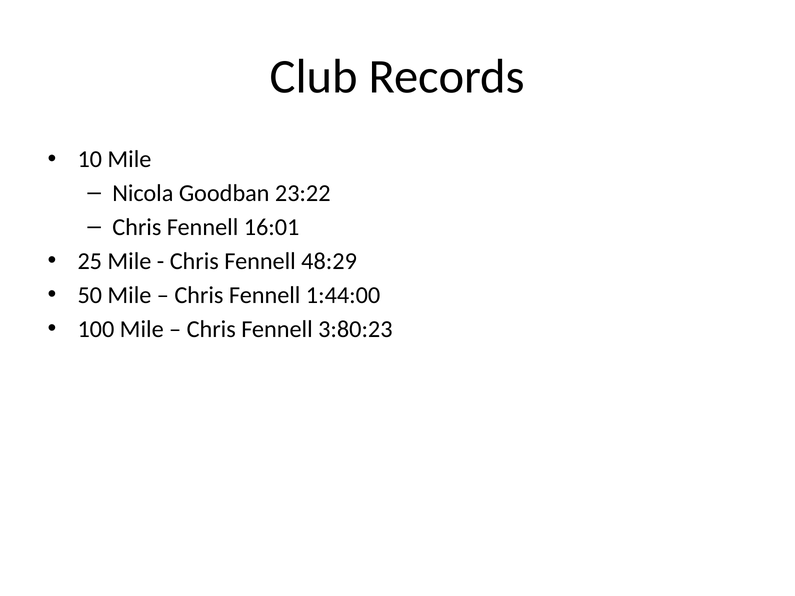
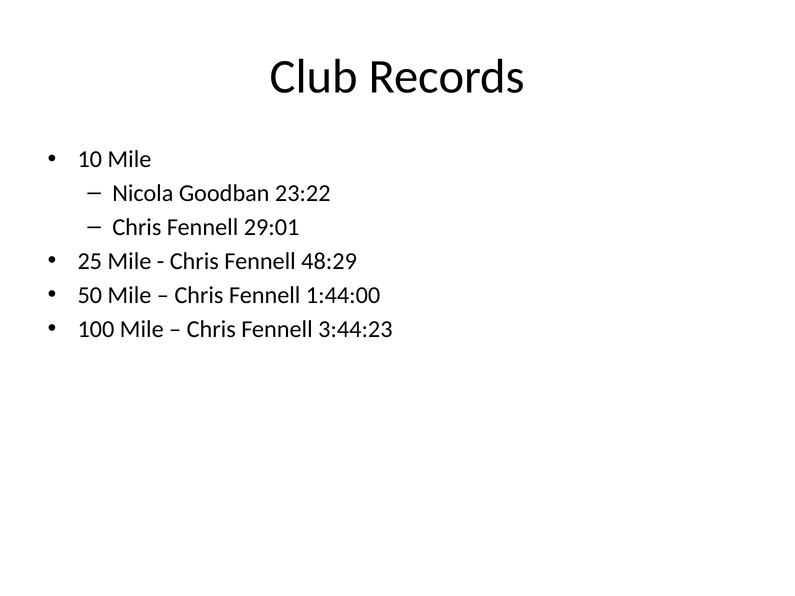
16:01: 16:01 -> 29:01 (272, 227)
3:80:23: 3:80:23 -> 3:44:23 (355, 329)
